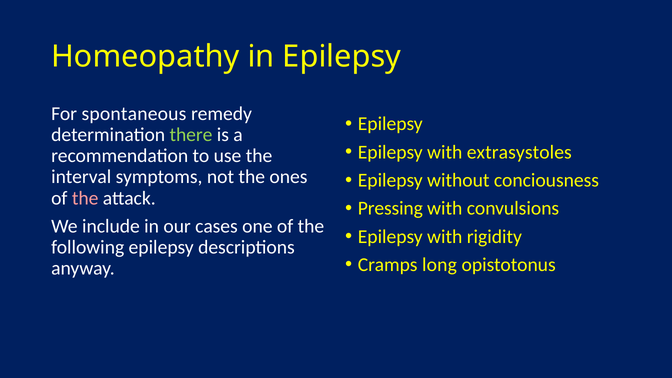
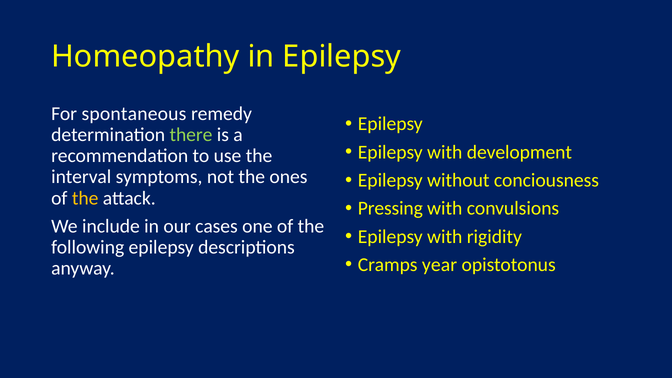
extrasystoles: extrasystoles -> development (519, 152)
the colour: pink -> yellow (85, 198)
long: long -> year (439, 265)
